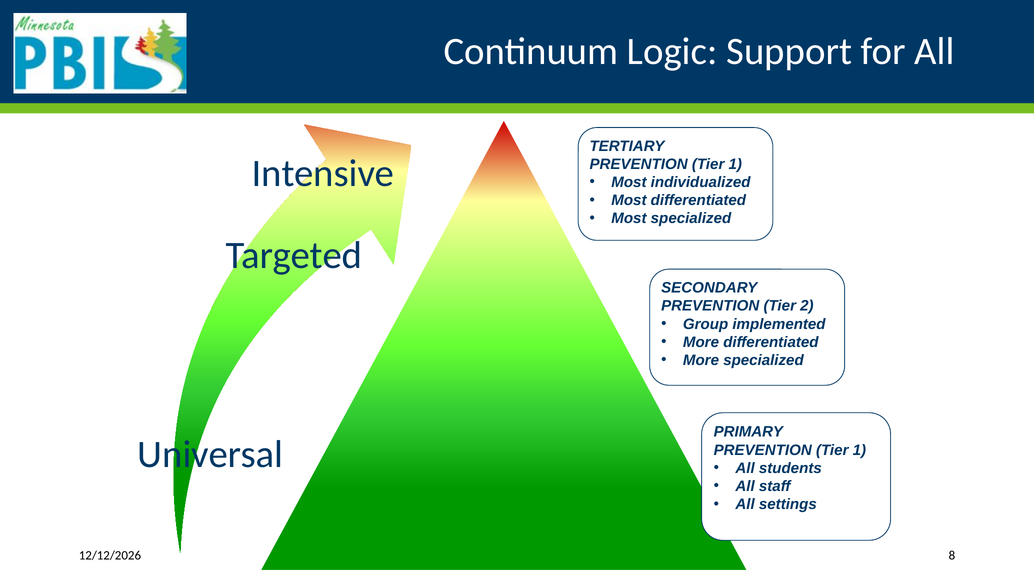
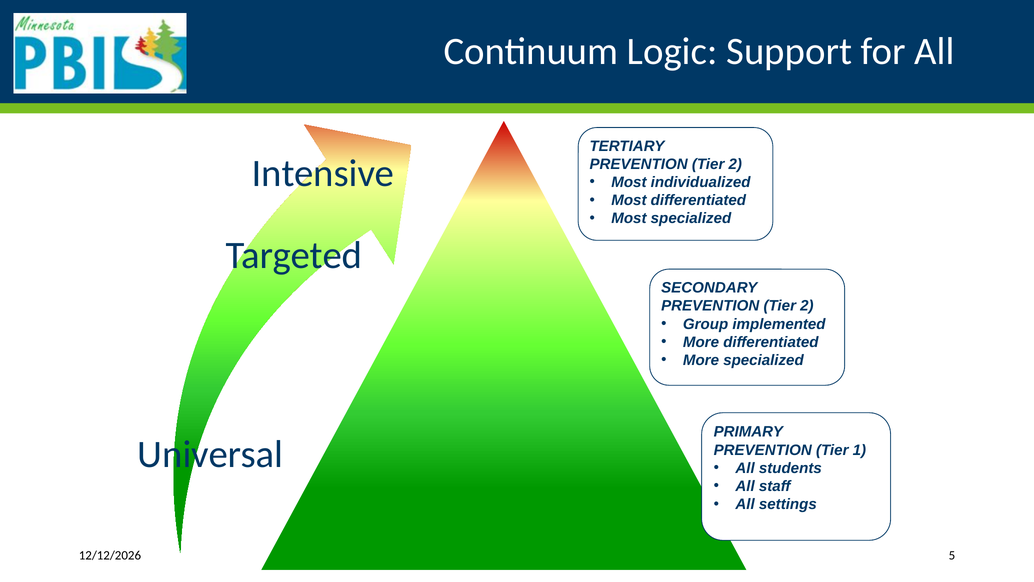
1: 1 -> 2 (735, 164)
8: 8 -> 5 (952, 555)
